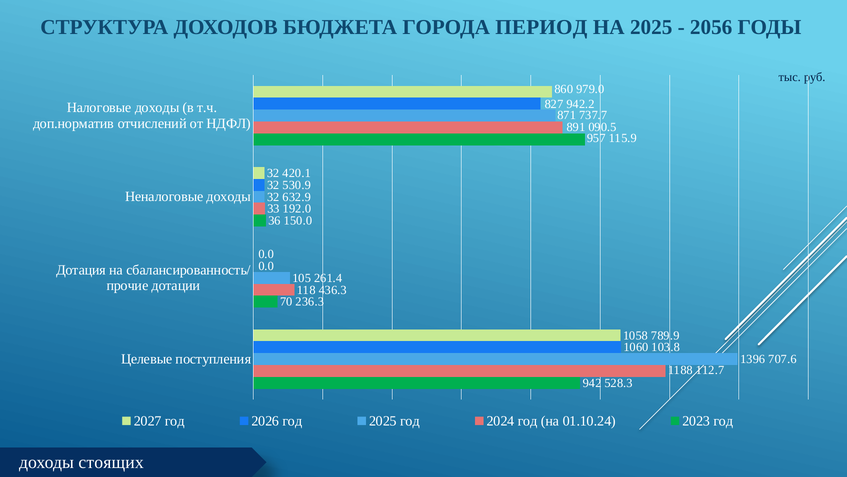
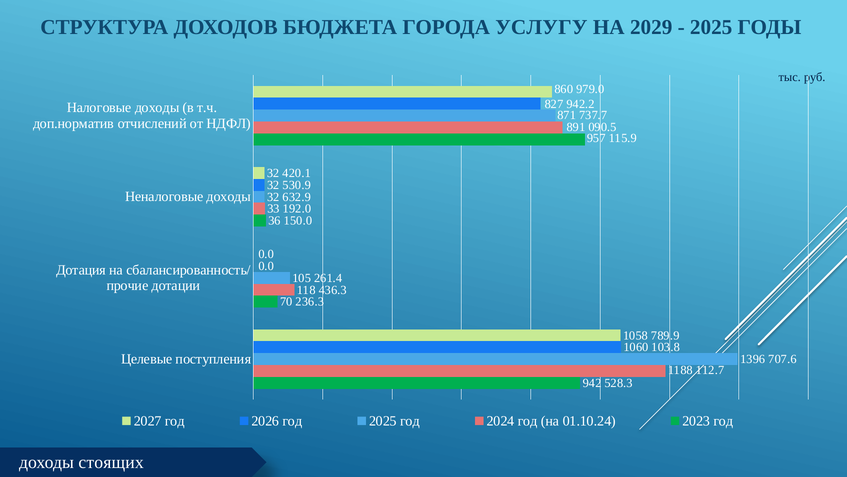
ПЕРИОД: ПЕРИОД -> УСЛУГУ (541, 27)
НА 2025: 2025 -> 2029 (651, 27)
2056: 2056 -> 2025 (711, 27)
